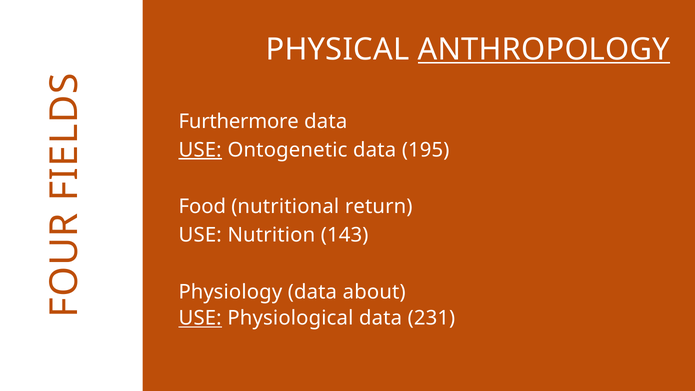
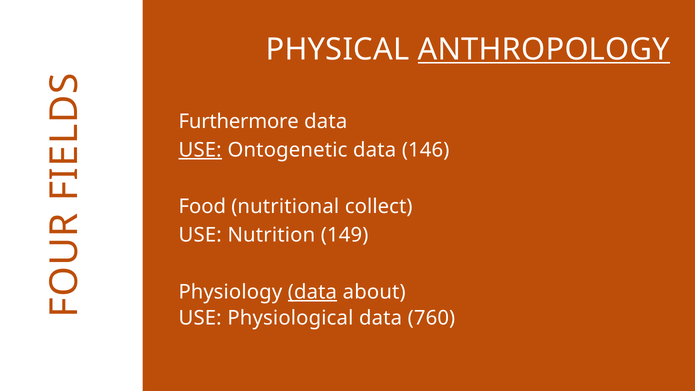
195: 195 -> 146 (426, 150)
return: return -> collect (379, 207)
143: 143 -> 149 (345, 235)
data underline: none -> present (312, 292)
USE underline: present -> none (200, 318)
231: 231 -> 760 (431, 318)
